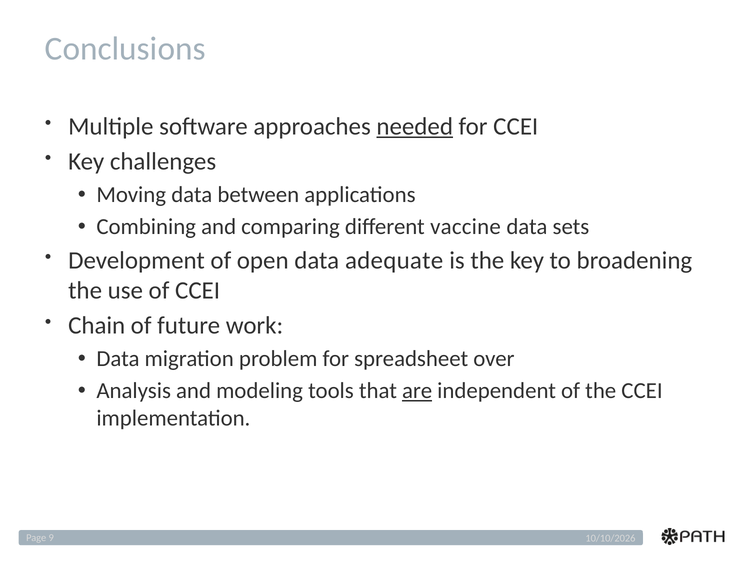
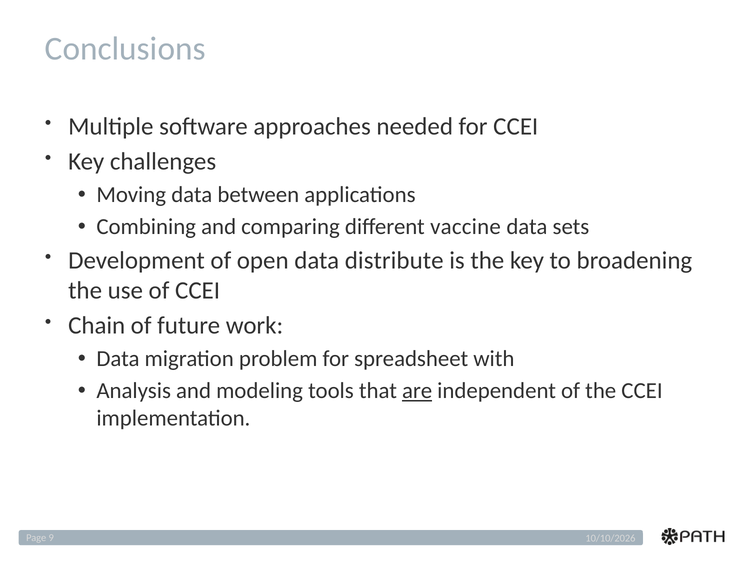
needed underline: present -> none (415, 127)
adequate: adequate -> distribute (394, 261)
over: over -> with (494, 359)
